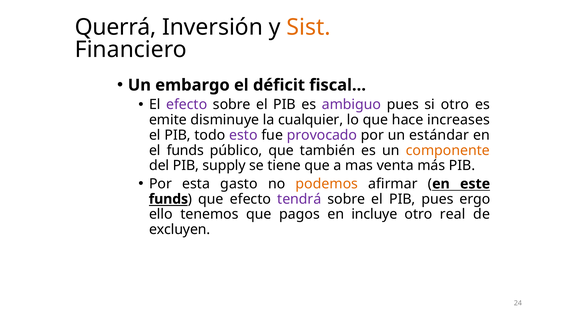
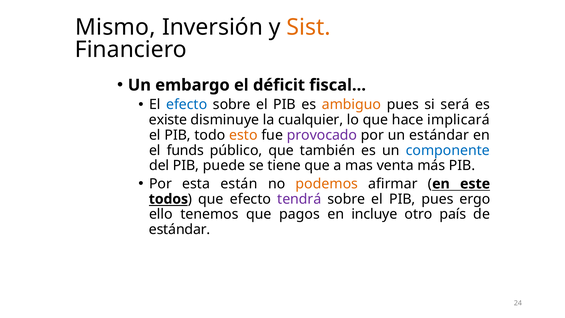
Querrá: Querrá -> Mismo (115, 27)
efecto colour: purple -> blue (187, 105)
ambiguo colour: purple -> orange (351, 105)
si otro: otro -> será (455, 105)
emite: emite -> existe (168, 120)
increases: increases -> implicará (458, 120)
esto colour: purple -> orange (243, 135)
componente colour: orange -> blue (448, 150)
supply: supply -> puede (224, 166)
gasto: gasto -> están (239, 184)
funds: funds -> todos (168, 199)
real: real -> país (453, 214)
excluyen: excluyen -> estándar (180, 229)
